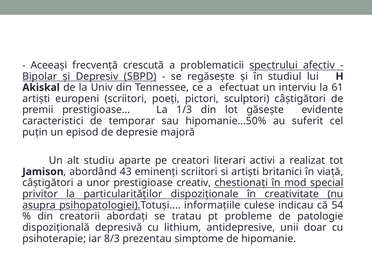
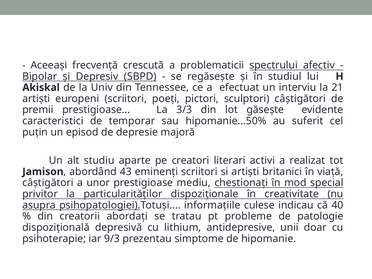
61: 61 -> 21 (337, 88)
1/3: 1/3 -> 3/3 (184, 110)
creativ: creativ -> mediu (194, 183)
54: 54 -> 40 (337, 205)
8/3: 8/3 -> 9/3 (112, 239)
